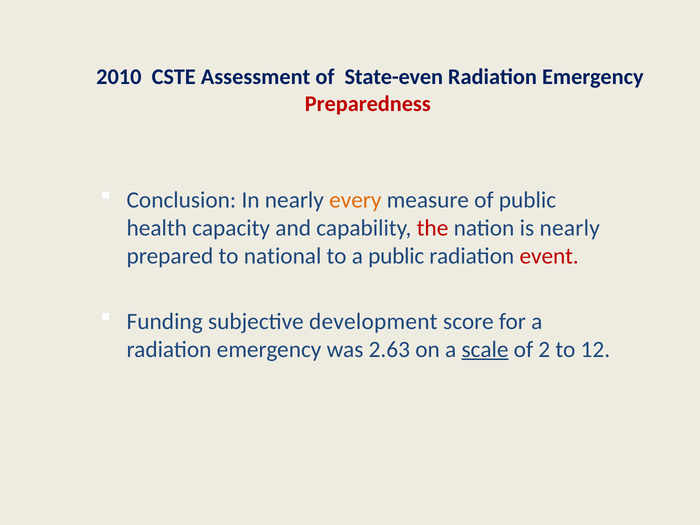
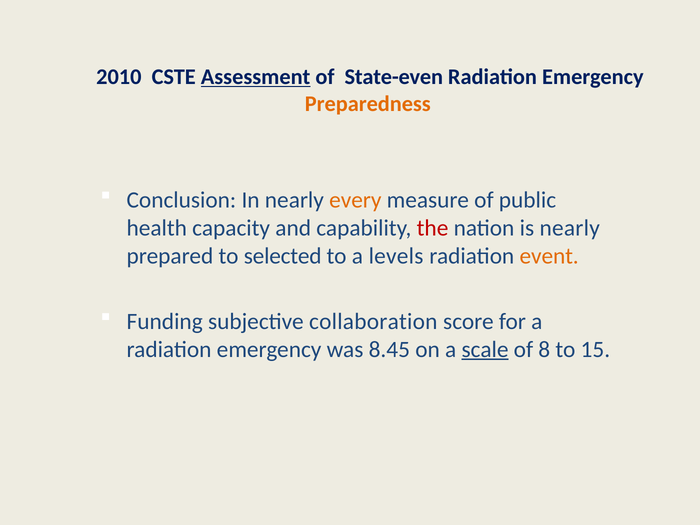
Assessment underline: none -> present (256, 77)
Preparedness colour: red -> orange (368, 104)
national: national -> selected (283, 256)
a public: public -> levels (396, 256)
event colour: red -> orange (549, 256)
development: development -> collaboration (373, 321)
2.63: 2.63 -> 8.45 (389, 349)
2: 2 -> 8 (544, 349)
12: 12 -> 15 (595, 349)
